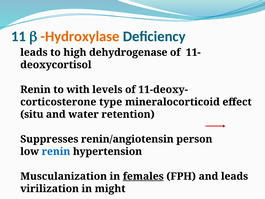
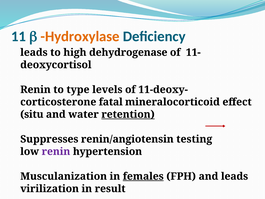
with: with -> type (78, 89)
type: type -> fatal (111, 102)
retention underline: none -> present (128, 114)
person: person -> testing (194, 139)
renin colour: blue -> purple (56, 151)
might: might -> result (110, 188)
